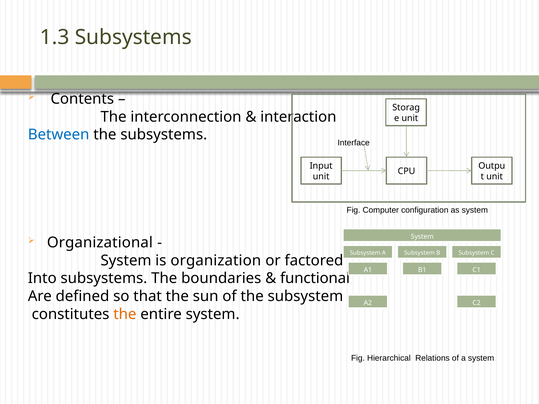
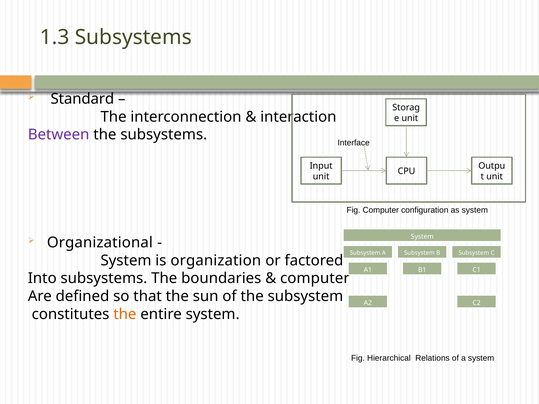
Contents: Contents -> Standard (82, 99)
Between colour: blue -> purple (59, 135)
functional: functional -> computer (315, 279)
